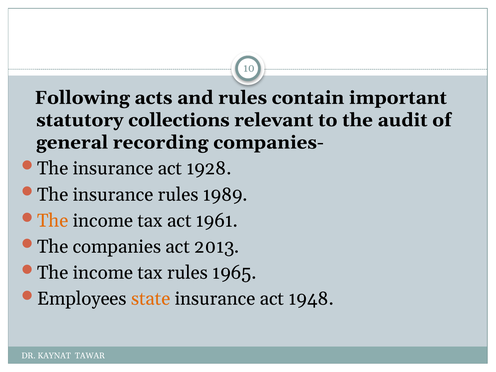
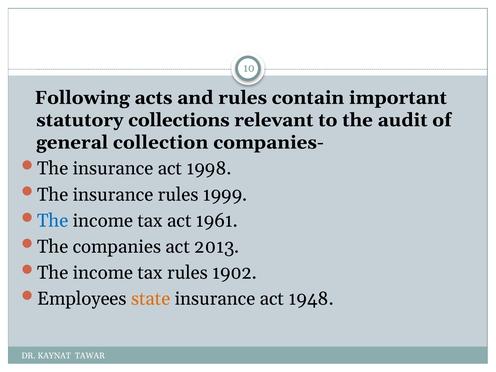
recording: recording -> collection (161, 142)
1928: 1928 -> 1998 (209, 168)
1989: 1989 -> 1999 (225, 195)
The colour: orange -> blue (53, 221)
1965: 1965 -> 1902 (235, 273)
